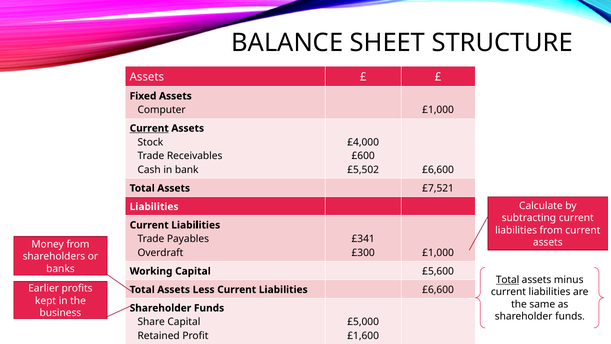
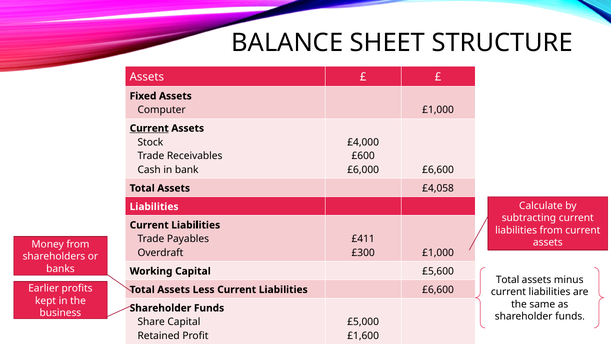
£5,502: £5,502 -> £6,000 (363, 170)
£7,521: £7,521 -> £4,058 (438, 188)
£341: £341 -> £411 (363, 239)
Total underline: present -> none (508, 279)
